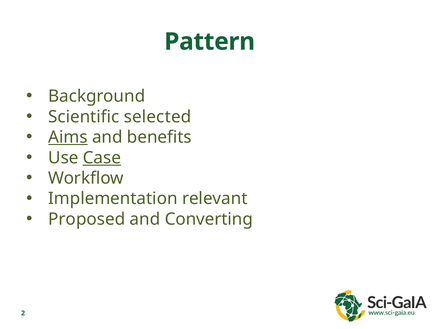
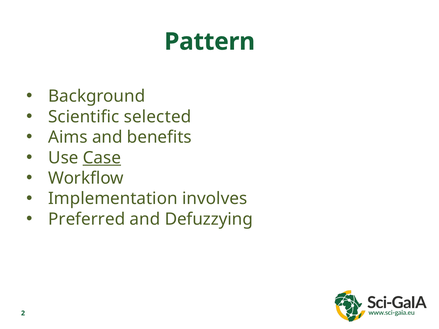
Aims underline: present -> none (68, 137)
relevant: relevant -> involves (215, 199)
Proposed: Proposed -> Preferred (87, 219)
Converting: Converting -> Defuzzying (209, 219)
